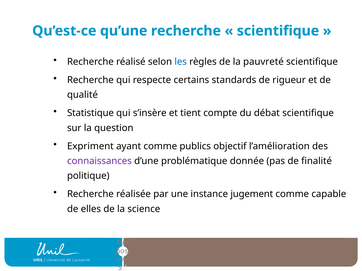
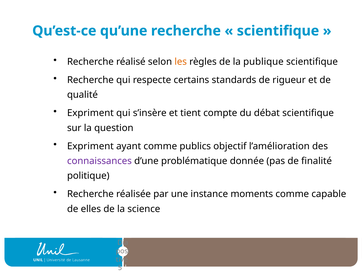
les colour: blue -> orange (181, 62)
pauvreté: pauvreté -> publique (263, 62)
Statistique: Statistique -> Expriment (90, 113)
jugement: jugement -> moments (252, 194)
